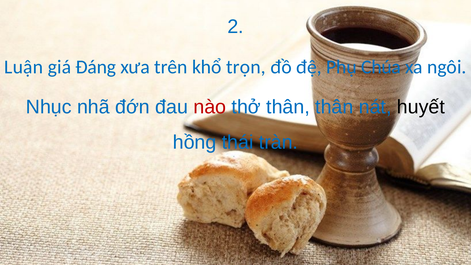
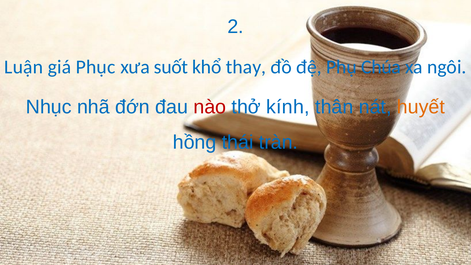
Đáng: Đáng -> Phục (96, 67)
trên: trên -> suốt (171, 67)
trọn: trọn -> thay (246, 67)
thở thân: thân -> kính (288, 107)
huyết colour: black -> orange (421, 107)
